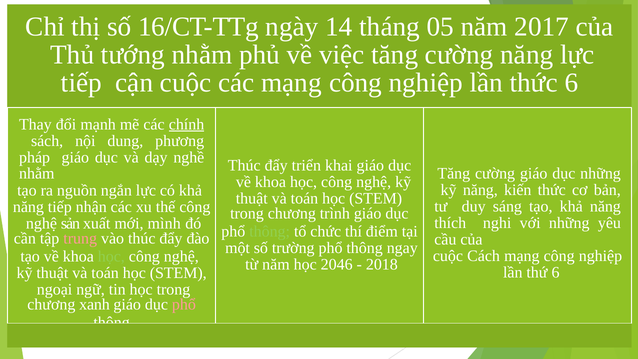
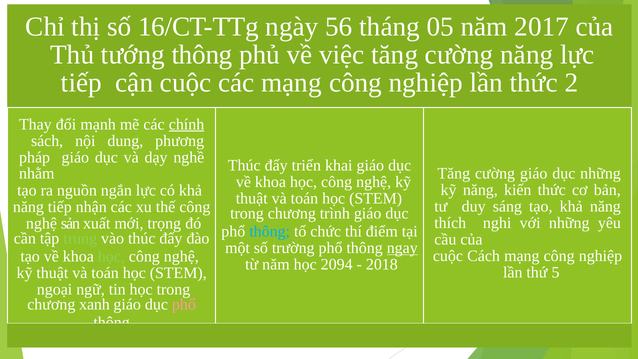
14: 14 -> 56 (339, 27)
tướng nhằm: nhằm -> thông (202, 55)
thức 6: 6 -> 2 (572, 83)
mình: mình -> trọng (164, 223)
thông colour: light green -> light blue (270, 231)
trung colour: pink -> light green (80, 238)
ngay underline: none -> present (402, 248)
2046: 2046 -> 2094 (337, 264)
thứ 6: 6 -> 5 (556, 273)
